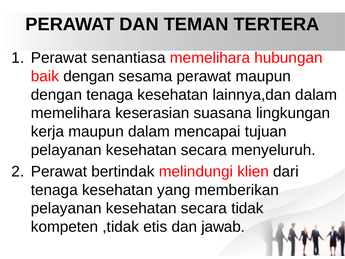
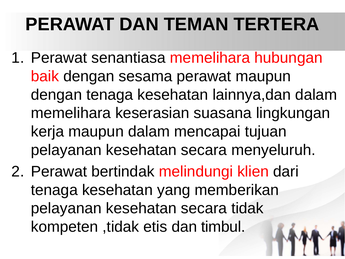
jawab: jawab -> timbul (223, 227)
